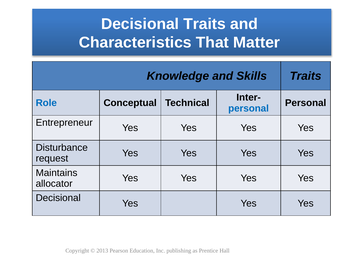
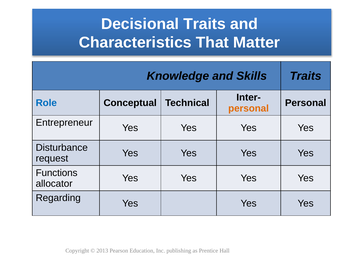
personal colour: blue -> orange (249, 108)
Maintains: Maintains -> Functions (57, 173)
Decisional: Decisional -> Regarding (58, 198)
